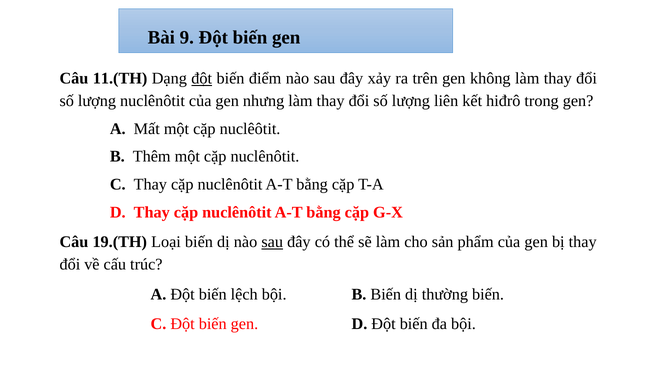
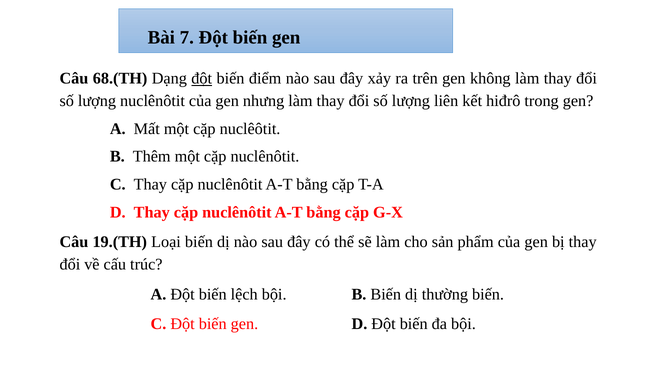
9: 9 -> 7 (187, 38)
11.(TH: 11.(TH -> 68.(TH (120, 79)
sau underline: present -> none (272, 242)
